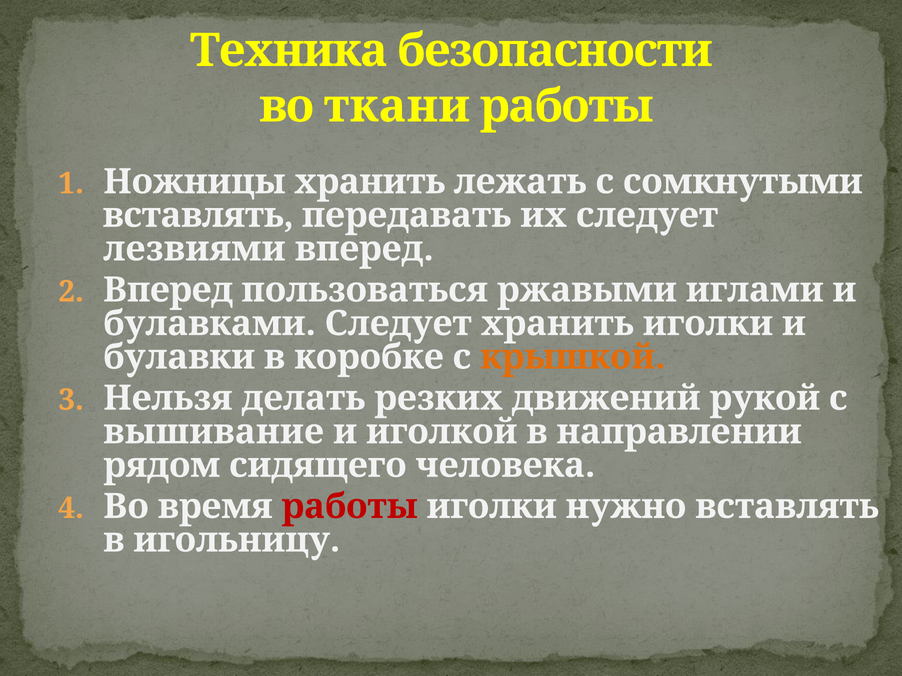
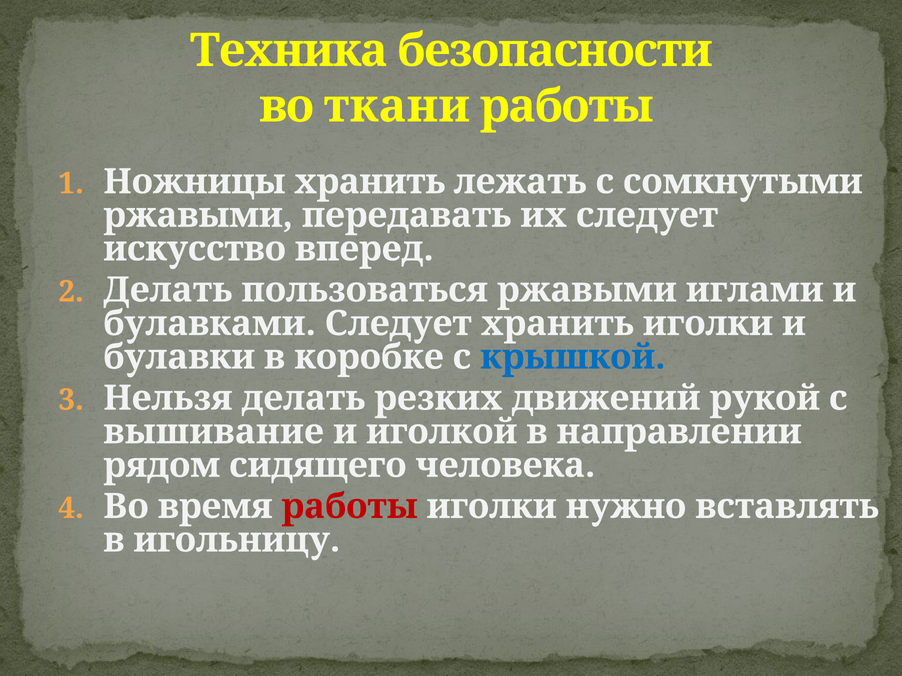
вставлять: вставлять -> ржавыми (198, 215)
лезвиями: лезвиями -> искусство (195, 249)
Вперед: Вперед -> Делать (168, 290)
крышкой colour: orange -> blue (573, 357)
